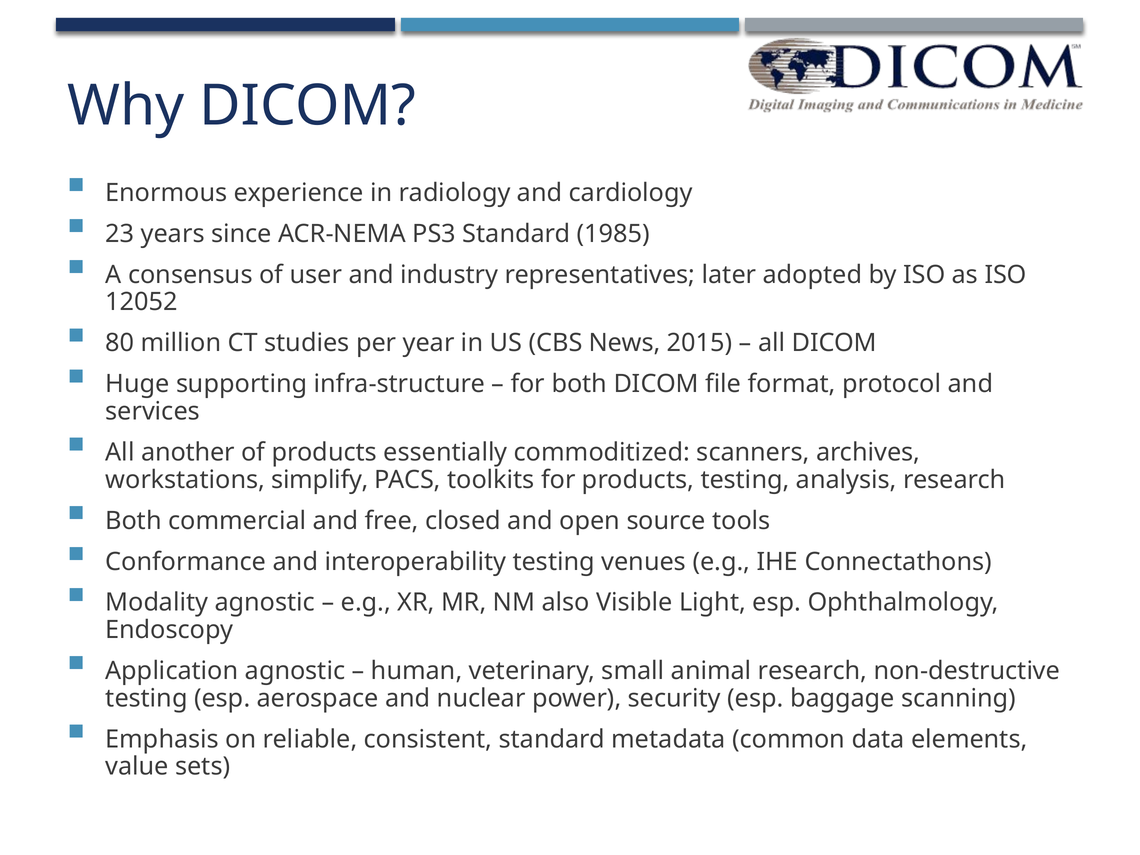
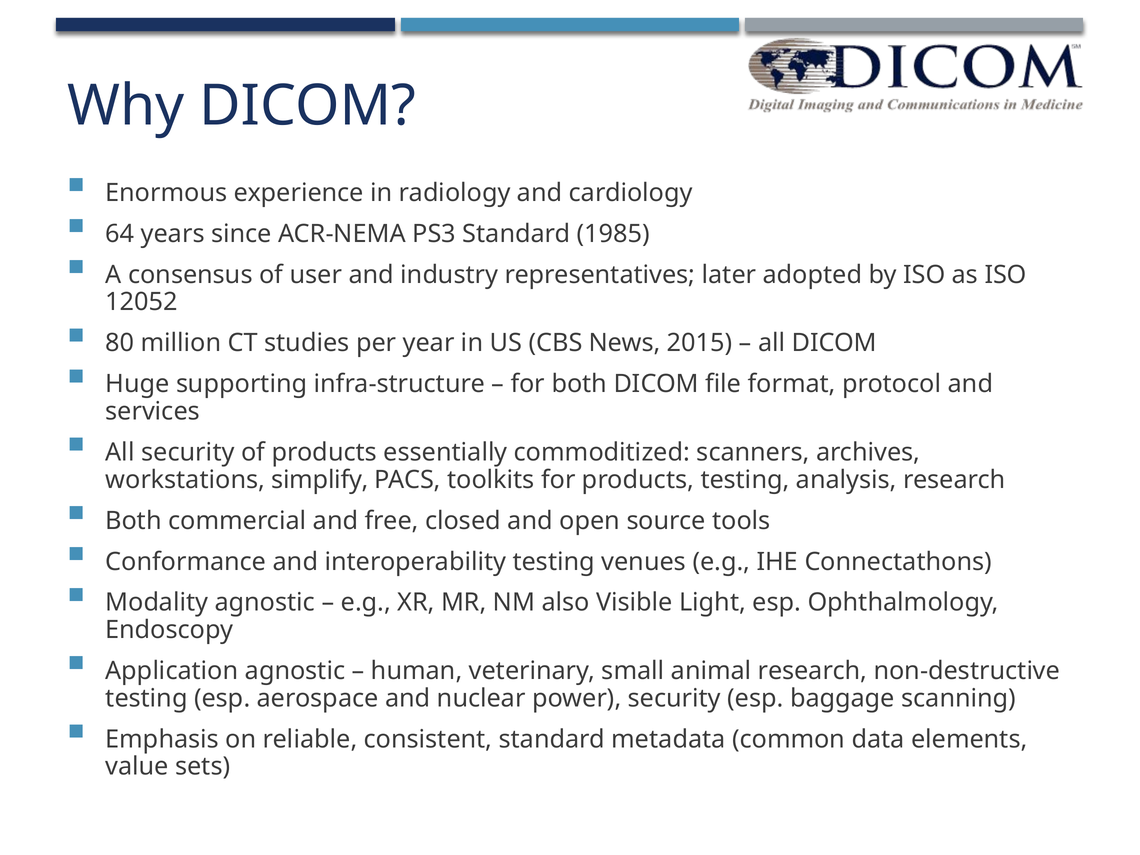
23: 23 -> 64 (120, 234)
All another: another -> security (188, 452)
